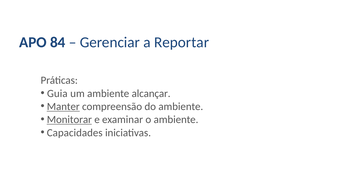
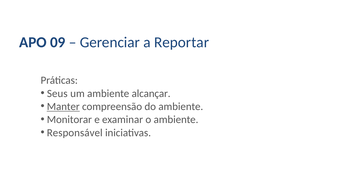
84: 84 -> 09 (58, 42)
Guia: Guia -> Seus (57, 93)
Monitorar underline: present -> none (69, 119)
Capacidades: Capacidades -> Responsável (75, 132)
